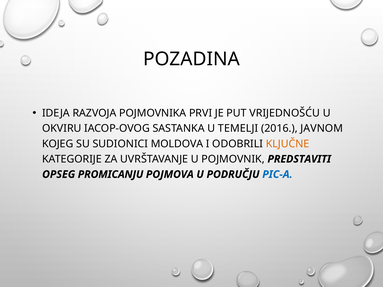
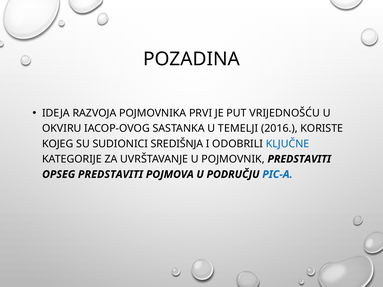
JAVNOM: JAVNOM -> KORISTE (322, 129)
MOLDOVA: MOLDOVA -> SREDIŠNJA (177, 144)
KLJUČNE colour: orange -> blue (288, 144)
OPSEG PROMICANJU: PROMICANJU -> PREDSTAVITI (110, 175)
